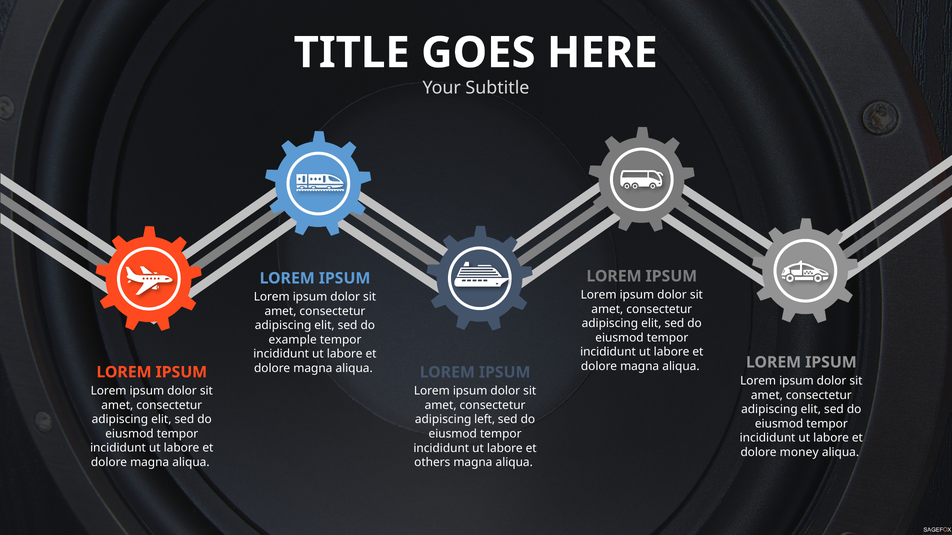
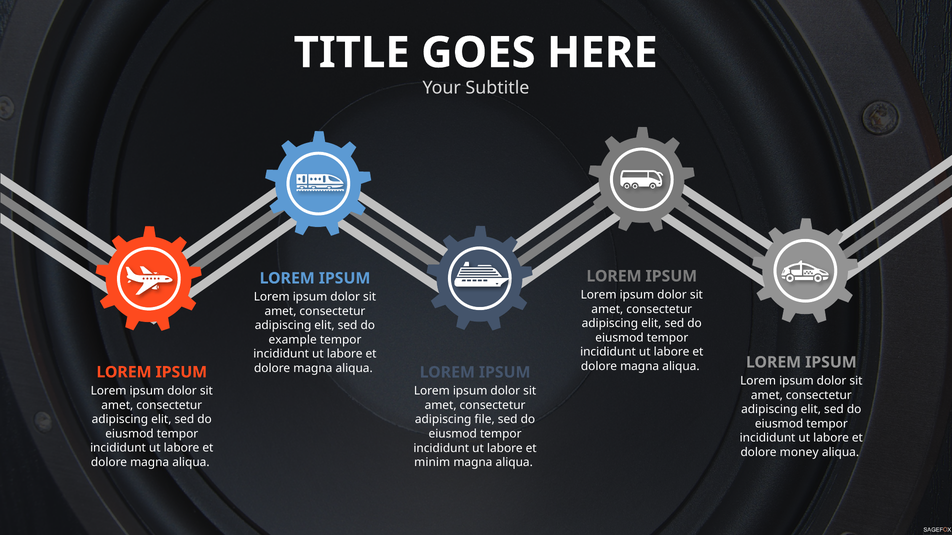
left: left -> file (485, 420)
others: others -> minim (432, 463)
